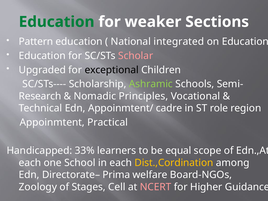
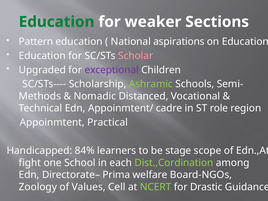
integrated: integrated -> aspirations (179, 42)
exceptional colour: black -> purple (112, 70)
Research: Research -> Methods (40, 96)
Principles: Principles -> Distanced (143, 96)
33%: 33% -> 84% (85, 151)
equal: equal -> stage (178, 151)
each: each -> fight (30, 163)
Dist.,Cordination colour: yellow -> light green (174, 163)
Stages: Stages -> Values (89, 187)
NCERT colour: pink -> light green (156, 187)
Higher: Higher -> Drastic (206, 187)
